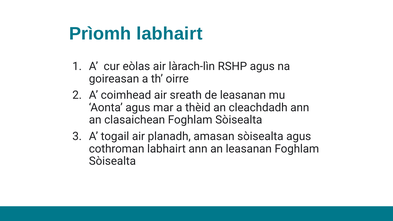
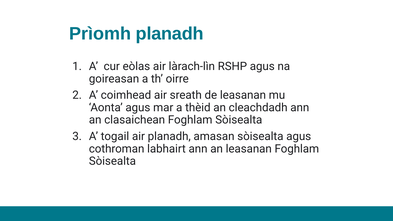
Prìomh labhairt: labhairt -> planadh (170, 34)
